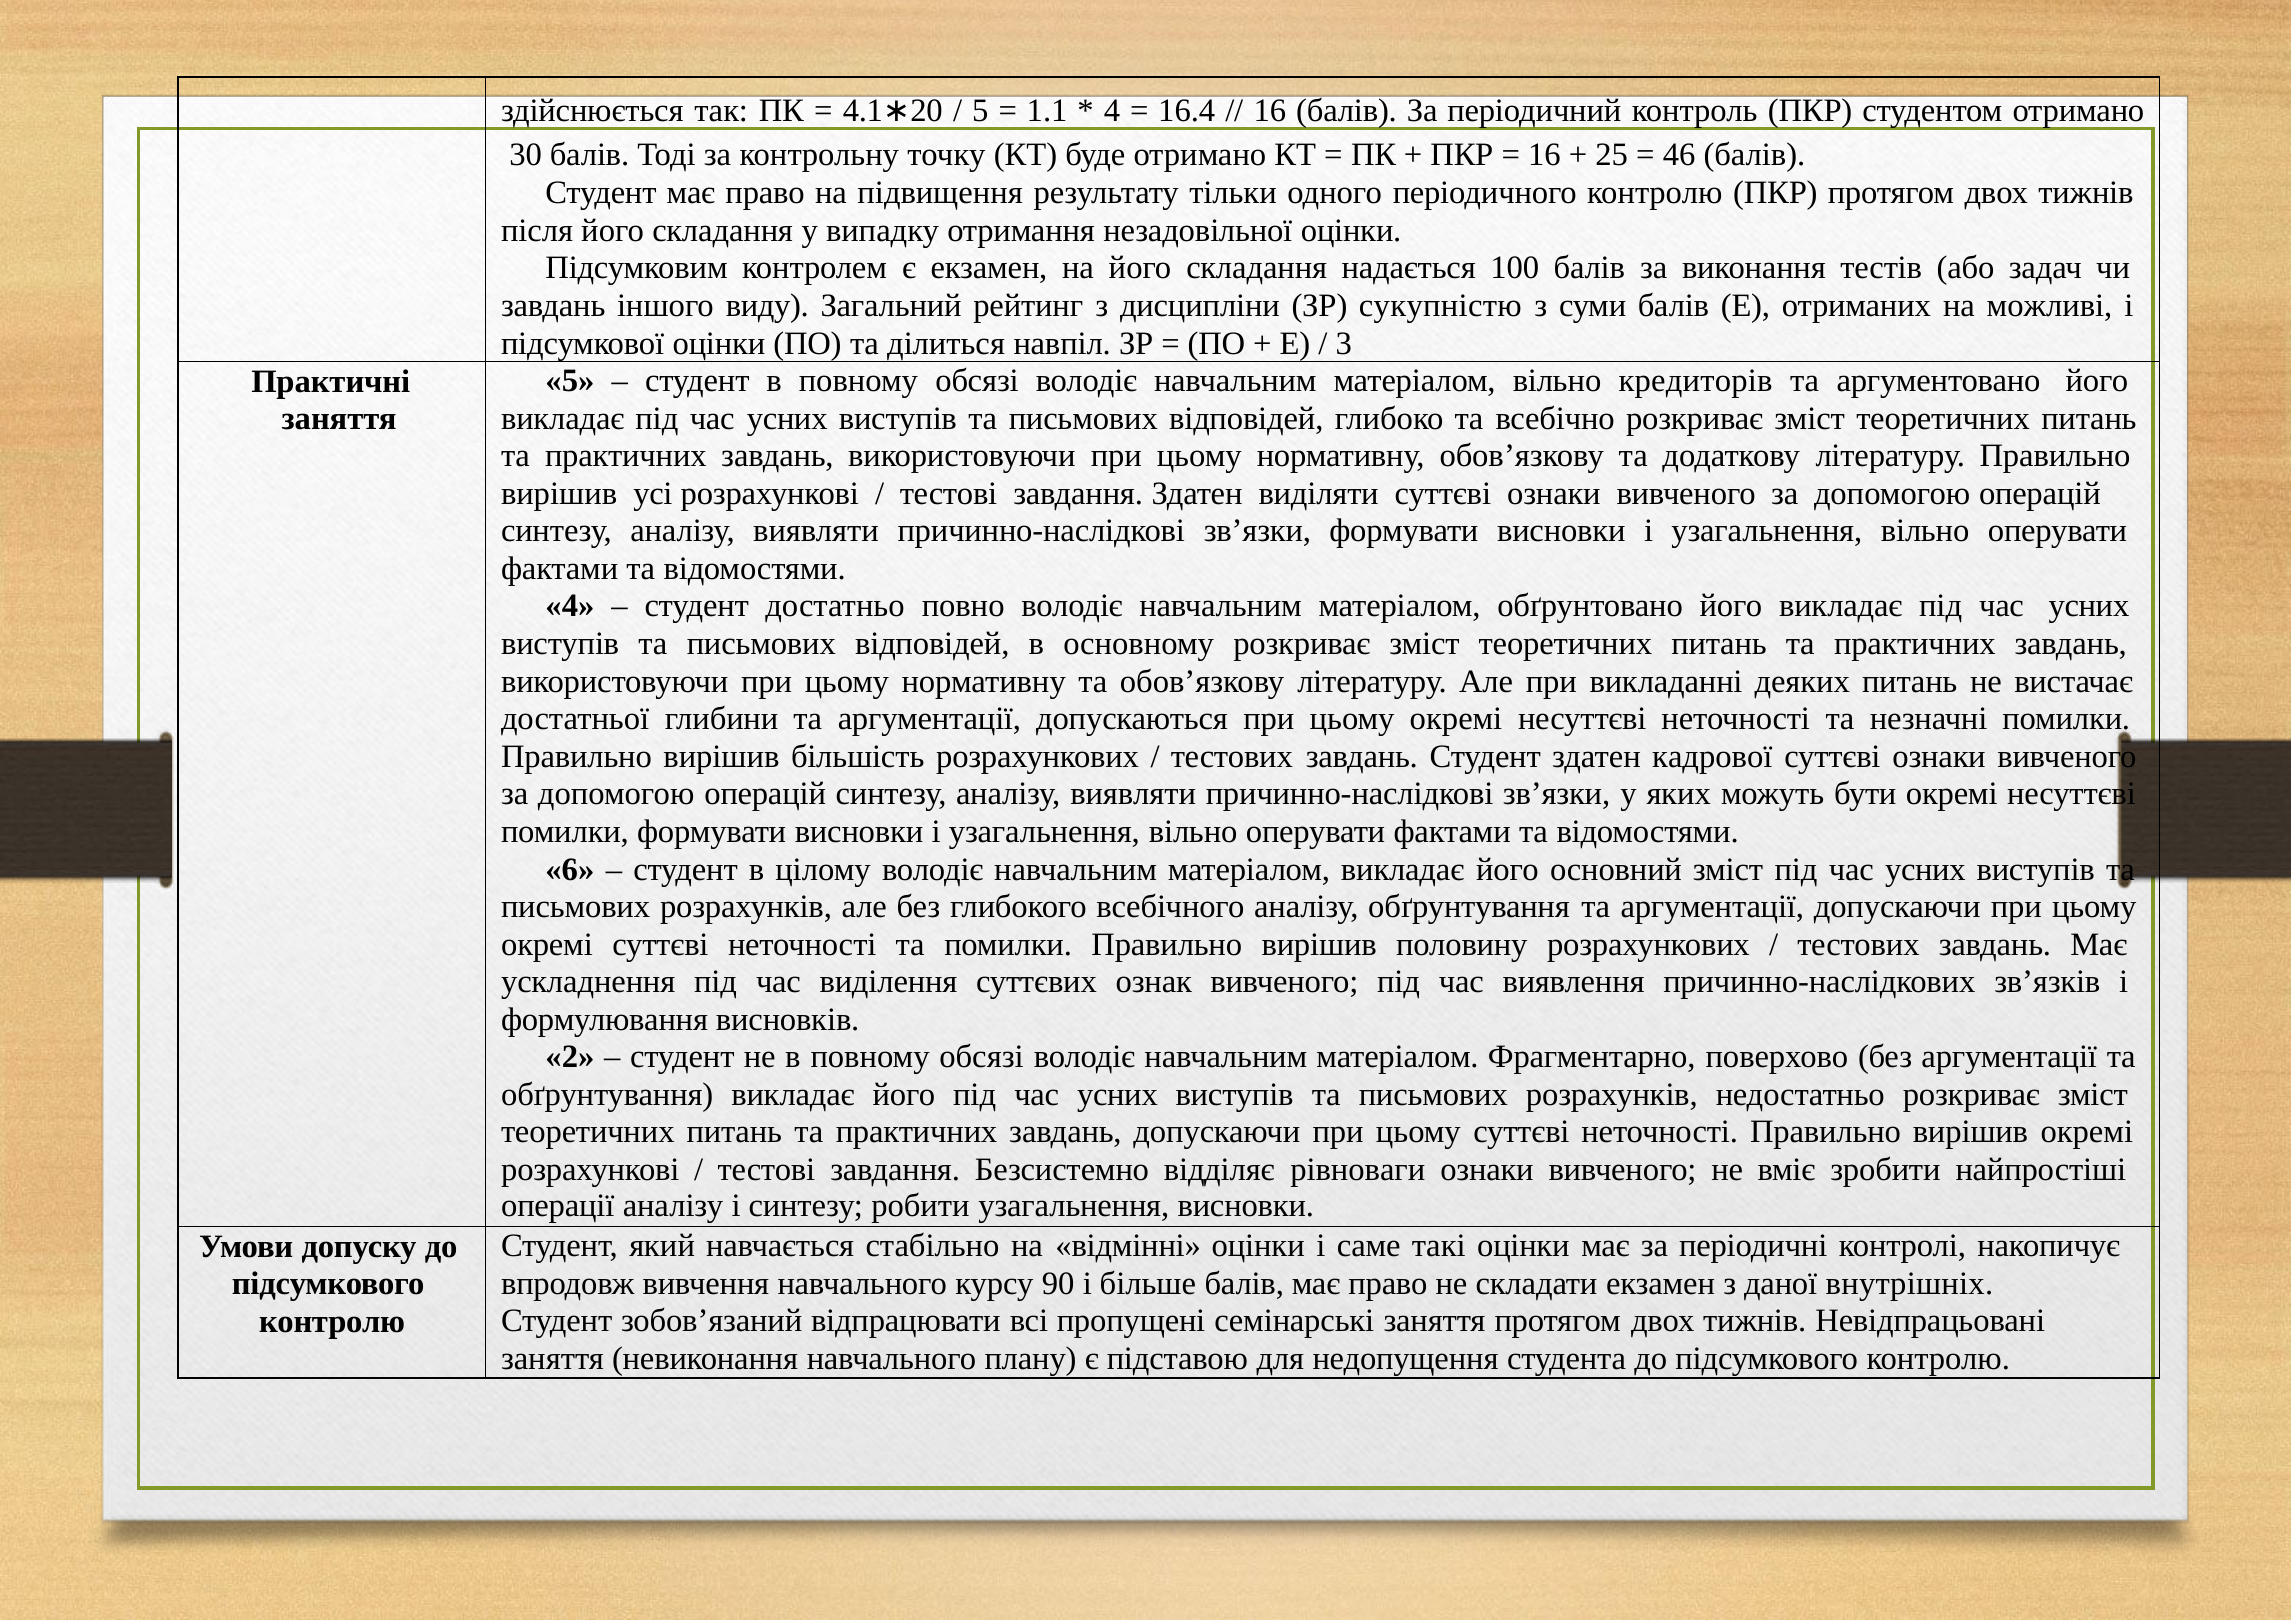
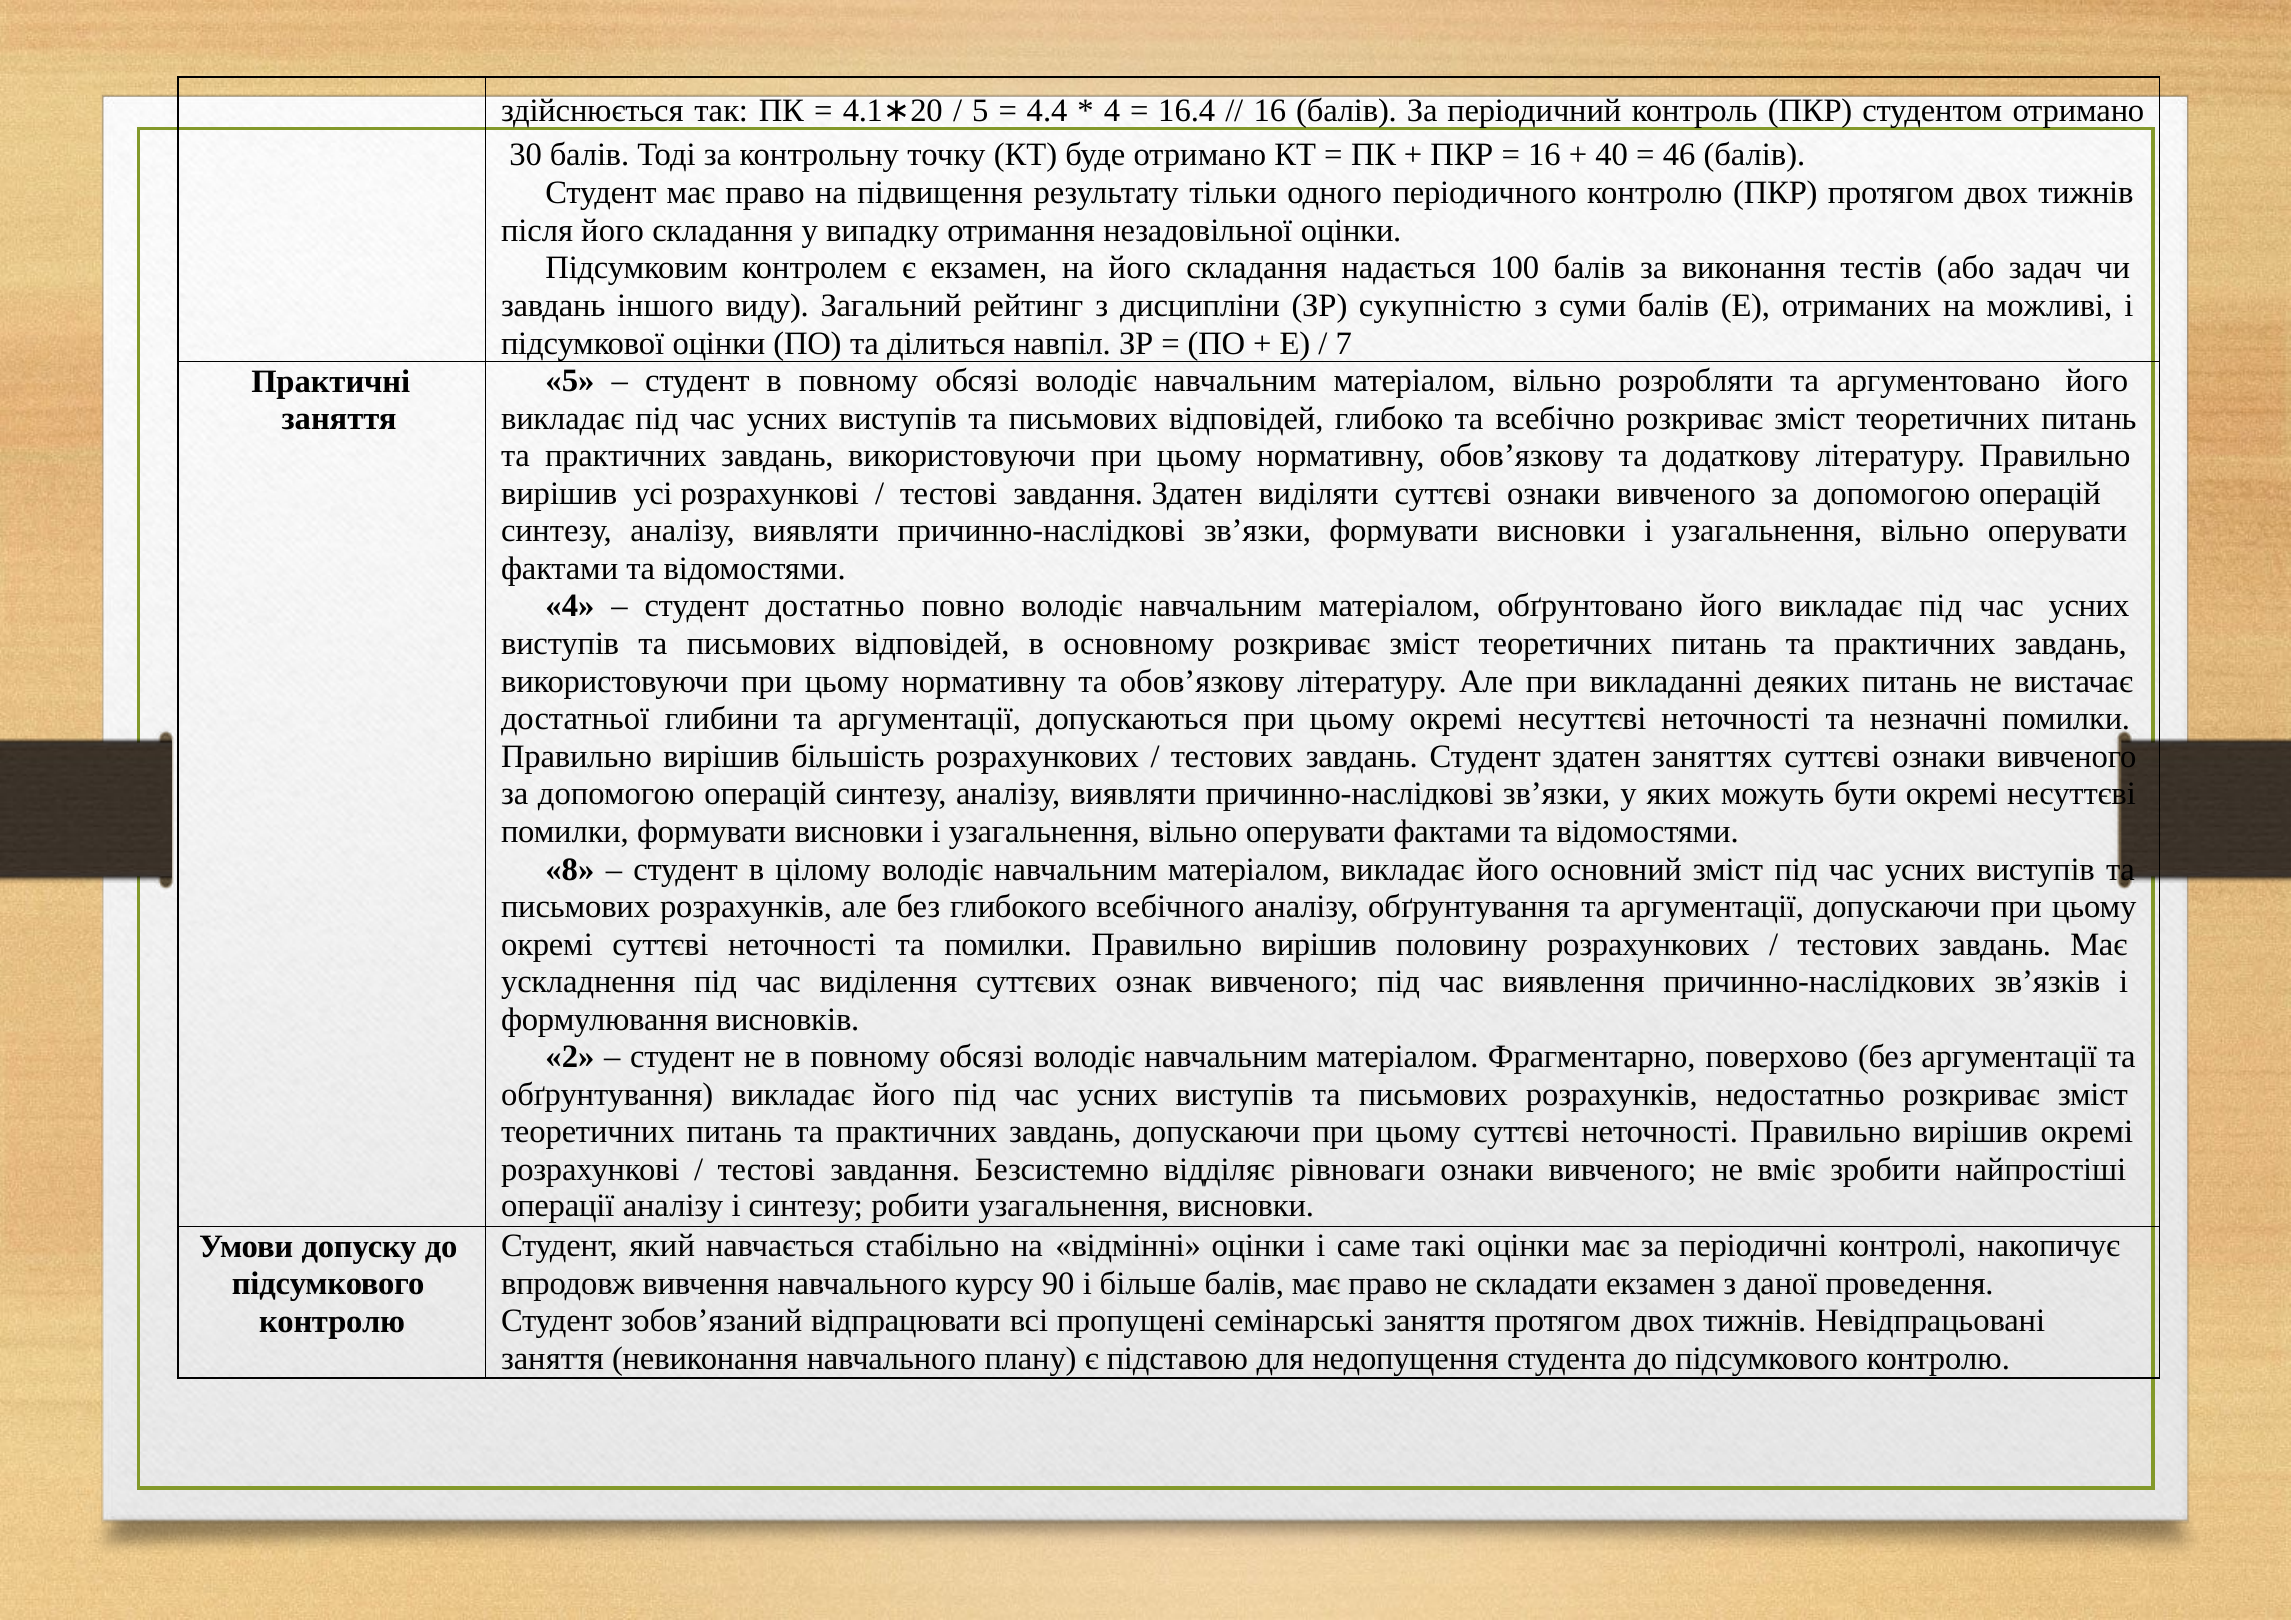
1.1: 1.1 -> 4.4 (1047, 111)
25: 25 -> 40 (1612, 154)
3: 3 -> 7 (1344, 343)
кредиторів: кредиторів -> розробляти (1696, 381)
кадрової: кадрової -> заняттях (1712, 757)
6: 6 -> 8 (570, 869)
внутрішніх: внутрішніх -> проведення (1910, 1284)
